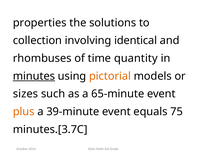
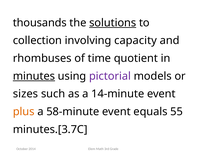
properties: properties -> thousands (40, 23)
solutions underline: none -> present (113, 23)
identical: identical -> capacity (136, 41)
quantity: quantity -> quotient (136, 58)
pictorial colour: orange -> purple (110, 76)
65-minute: 65-minute -> 14-minute (118, 94)
39-minute: 39-minute -> 58-minute (73, 112)
75: 75 -> 55 (177, 112)
